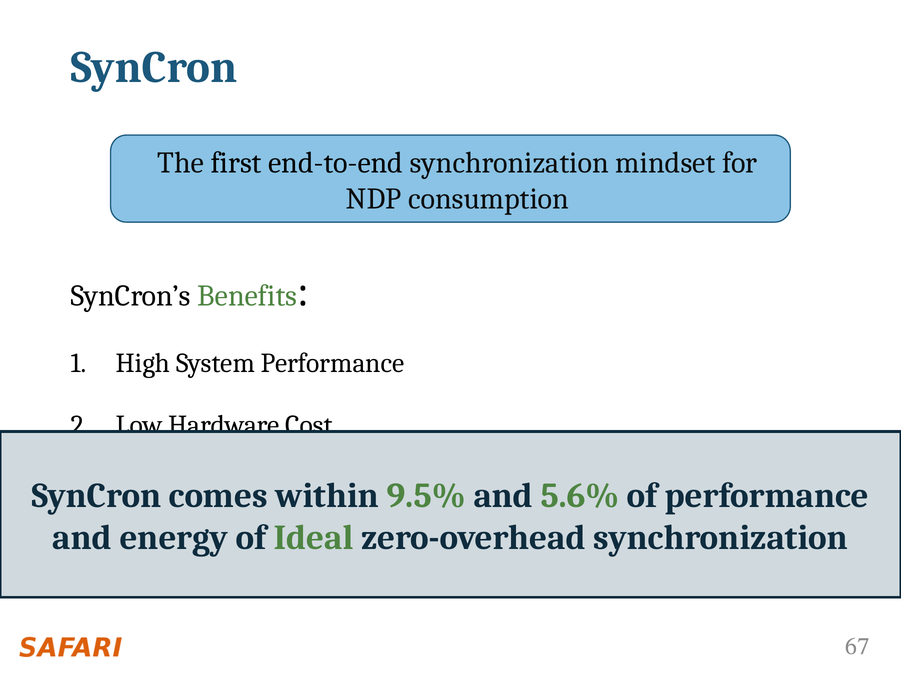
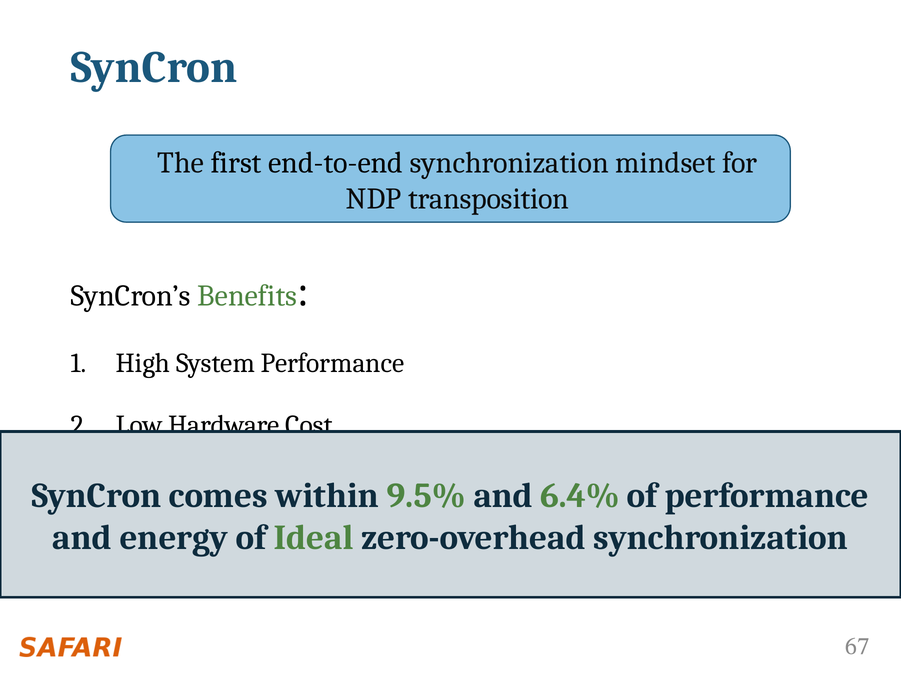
consumption: consumption -> transposition (489, 199)
5.6%: 5.6% -> 6.4% (580, 496)
